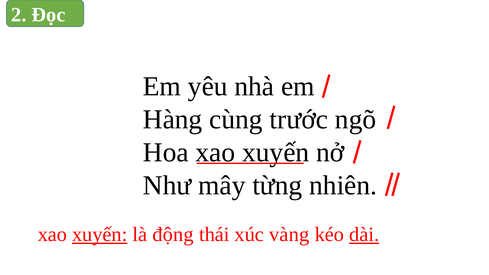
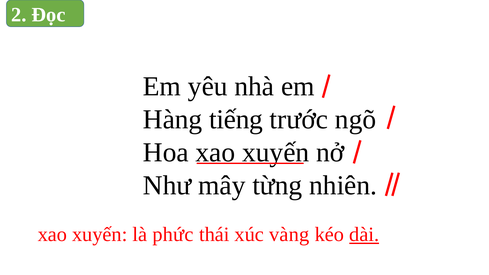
cùng: cùng -> tiếng (236, 119)
xuyến underline: present -> none (100, 235)
động: động -> phức (173, 235)
